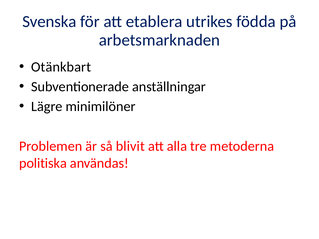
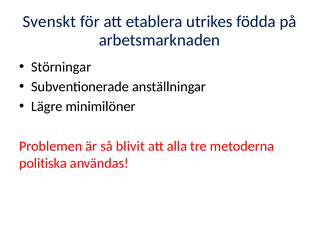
Svenska: Svenska -> Svenskt (49, 22)
Otänkbart: Otänkbart -> Störningar (61, 67)
